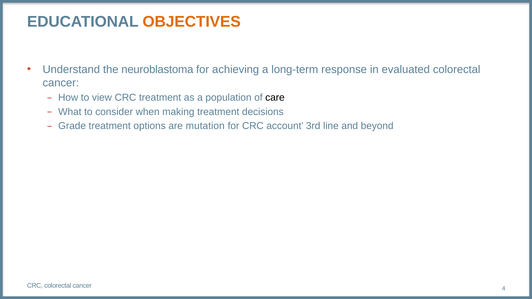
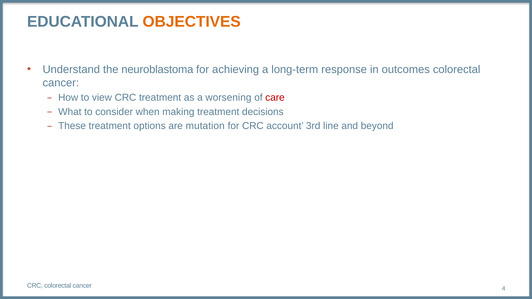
evaluated: evaluated -> outcomes (406, 70)
population: population -> worsening (228, 98)
care colour: black -> red (275, 98)
Grade: Grade -> These (72, 126)
